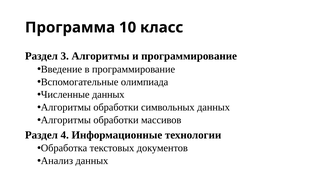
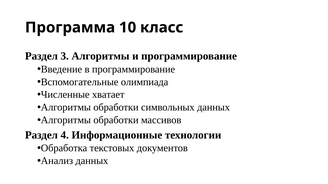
Численные данных: данных -> хватает (108, 95)
